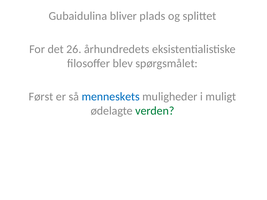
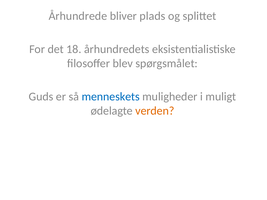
Gubaidulina: Gubaidulina -> Århundrede (78, 16)
26: 26 -> 18 (74, 49)
Først: Først -> Guds (41, 97)
verden colour: green -> orange (155, 111)
